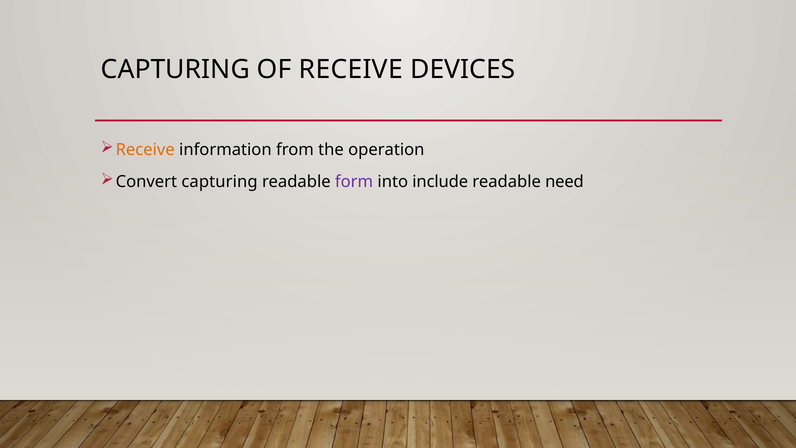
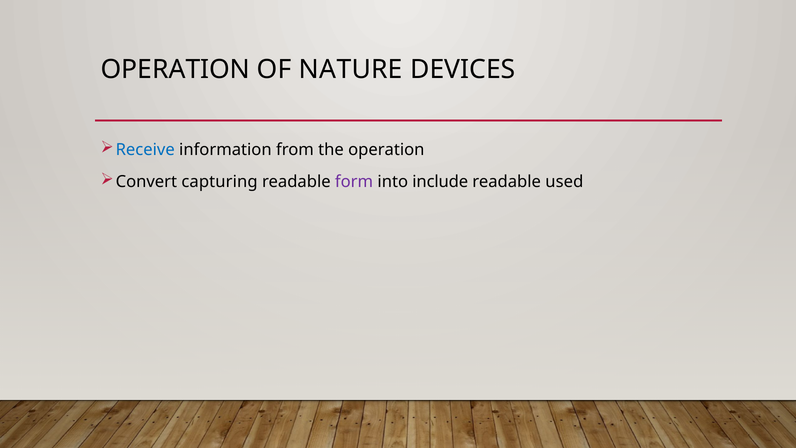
CAPTURING: CAPTURING -> OPERATION (175, 70)
OF RECEIVE: RECEIVE -> NATURE (351, 70)
Receive colour: orange -> blue (145, 150)
need: need -> used (564, 182)
